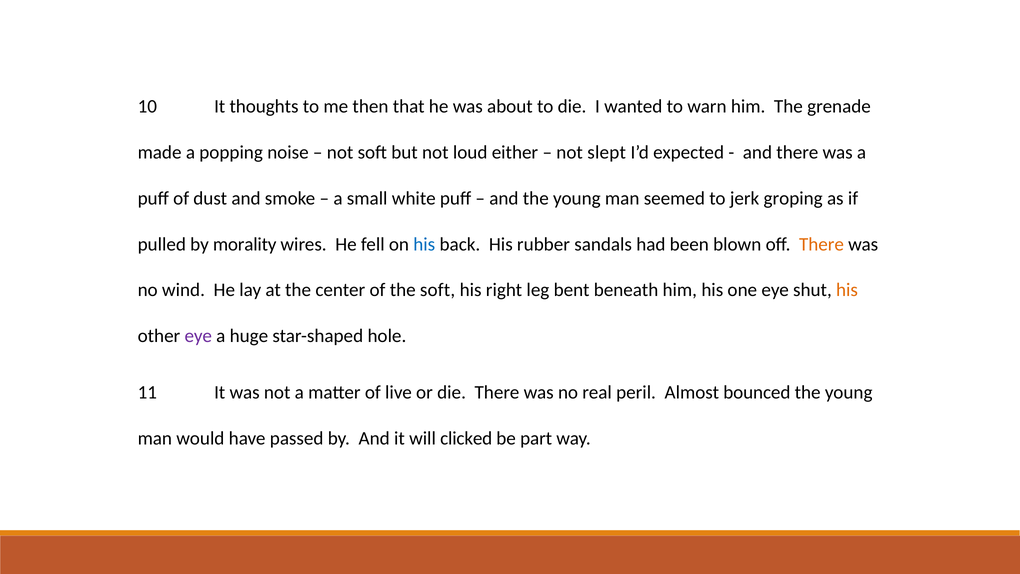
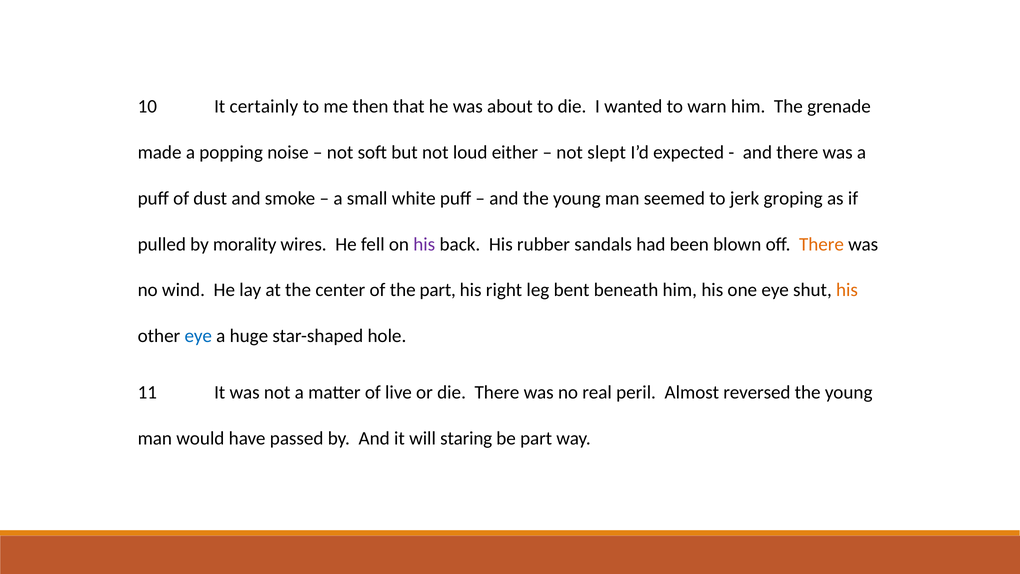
thoughts: thoughts -> certainly (264, 106)
his colour: blue -> purple (424, 244)
the soft: soft -> part (438, 290)
eye colour: purple -> blue (198, 336)
bounced: bounced -> reversed (757, 392)
clicked: clicked -> staring (466, 438)
